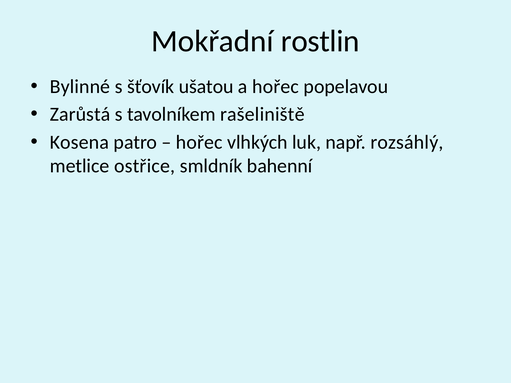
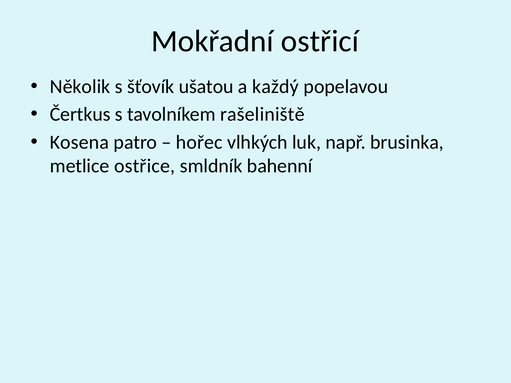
rostlin: rostlin -> ostřicí (320, 41)
Bylinné: Bylinné -> Několik (80, 87)
a hořec: hořec -> každý (275, 87)
Zarůstá: Zarůstá -> Čertkus (80, 115)
rozsáhlý: rozsáhlý -> brusinka (407, 142)
